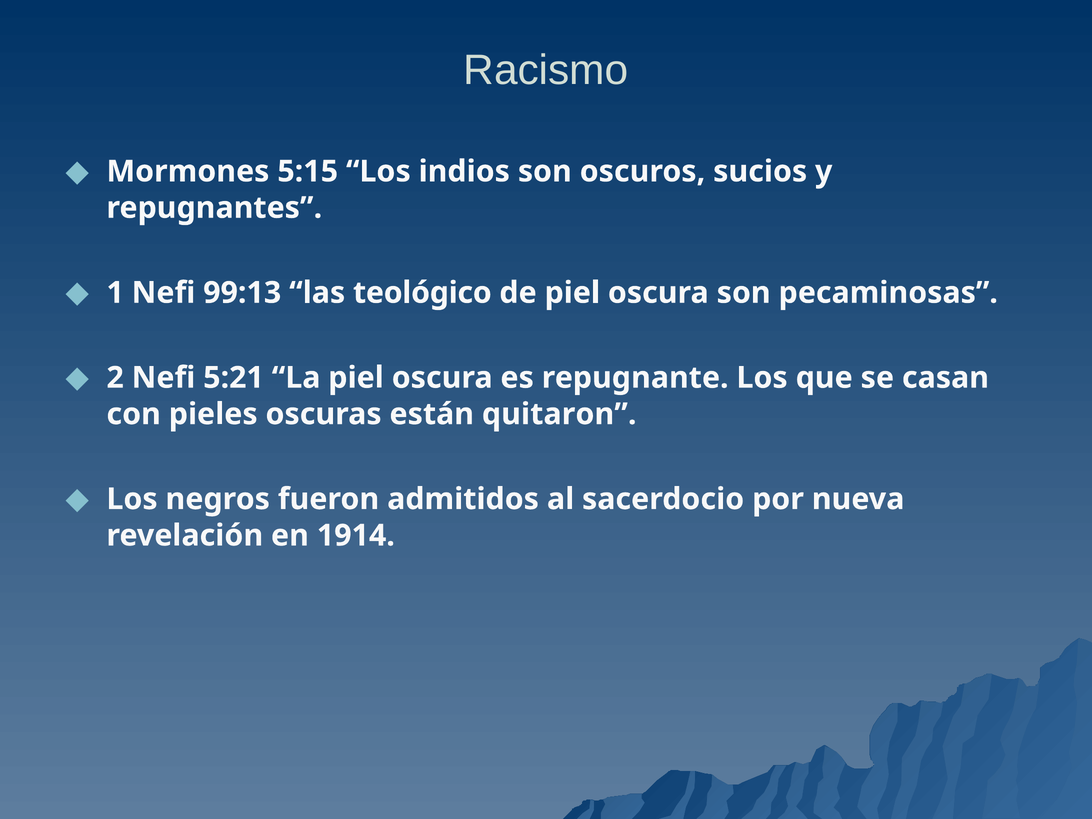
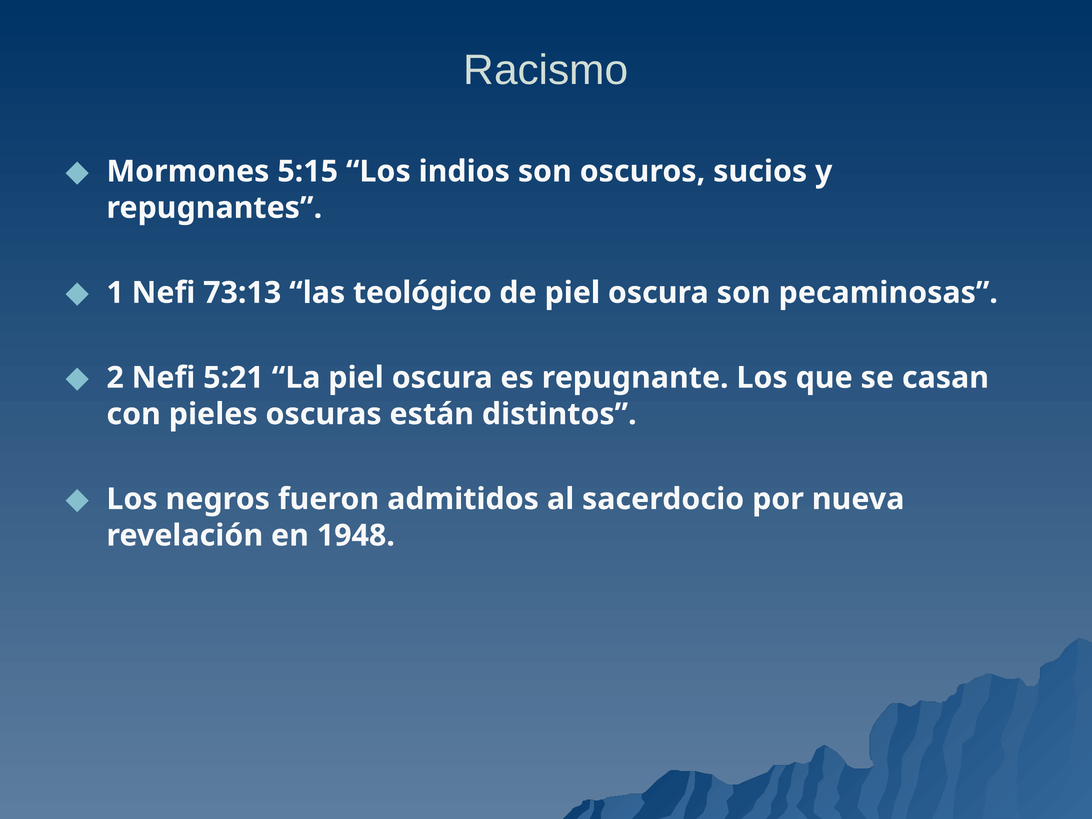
99:13: 99:13 -> 73:13 (242, 293)
quitaron: quitaron -> distintos (559, 414)
1914: 1914 -> 1948 (356, 536)
